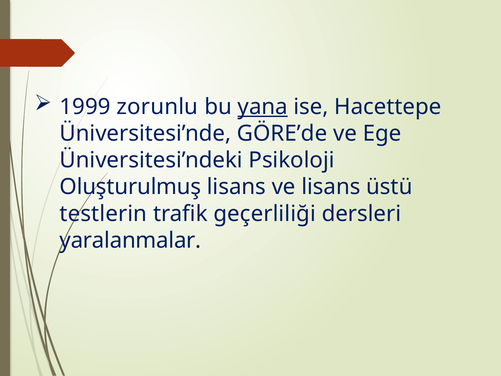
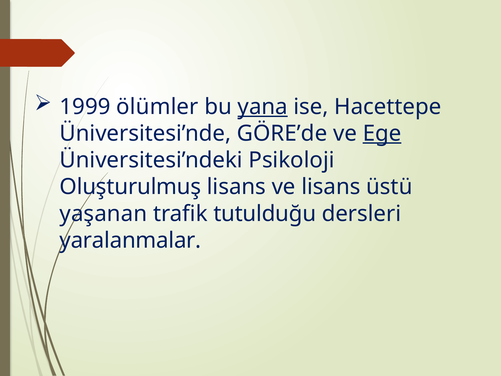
zorunlu: zorunlu -> ölümler (157, 107)
Ege underline: none -> present (382, 133)
testlerin: testlerin -> yaşanan (103, 214)
geçerliliği: geçerliliği -> tutulduğu (265, 214)
